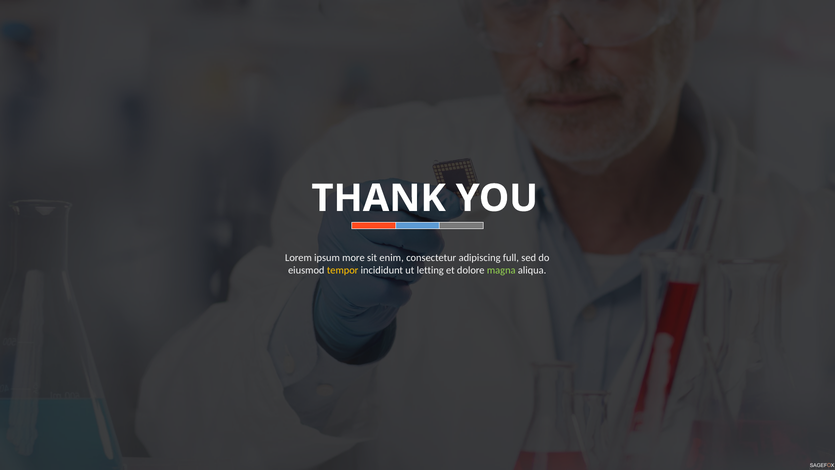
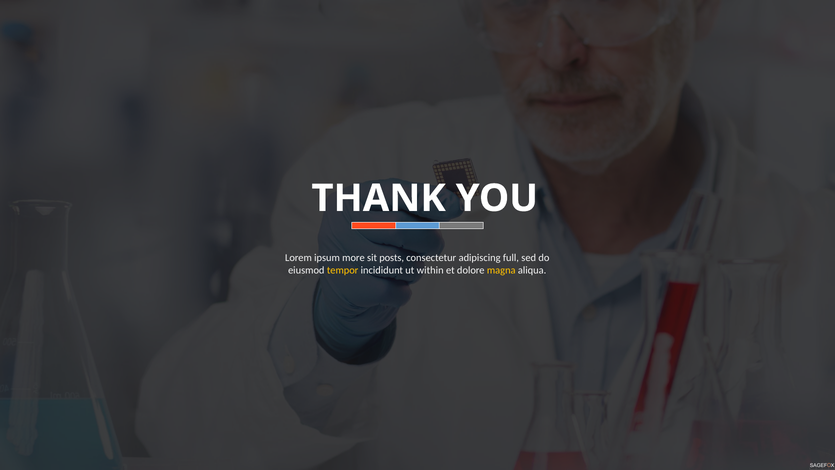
enim: enim -> posts (392, 258)
letting: letting -> within (430, 270)
magna colour: light green -> yellow (501, 270)
